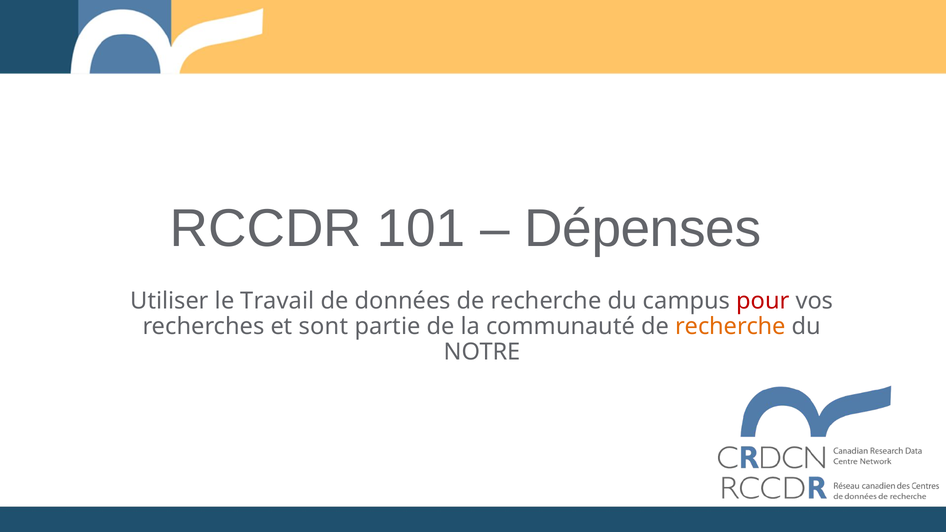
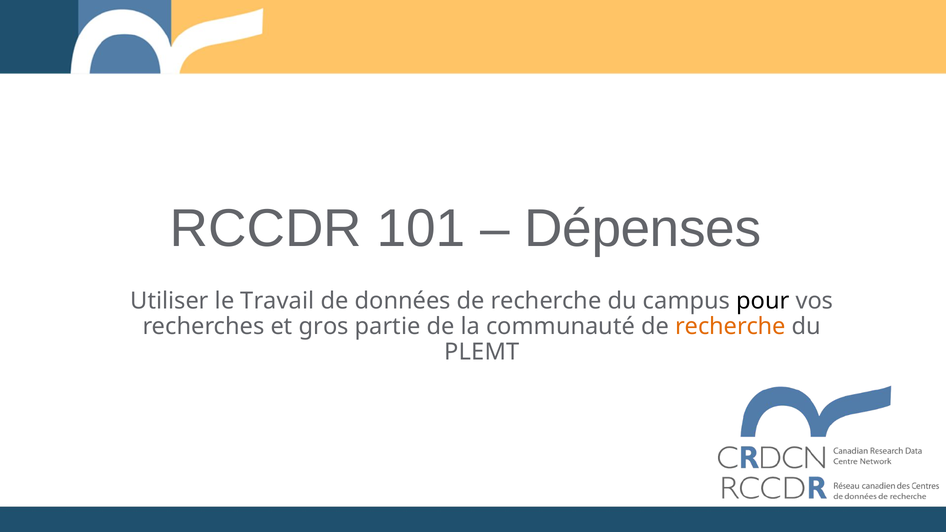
pour colour: red -> black (763, 301)
sont: sont -> gros (324, 326)
NOTRE: NOTRE -> PLEMT (482, 352)
